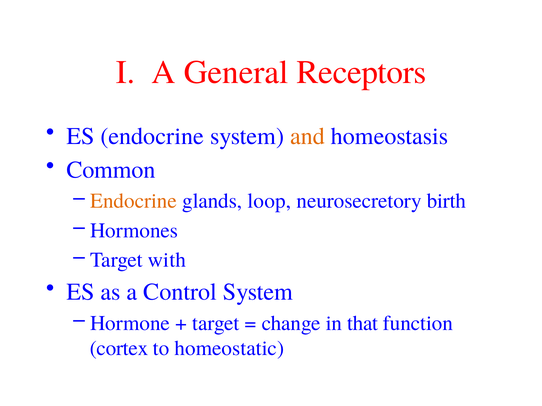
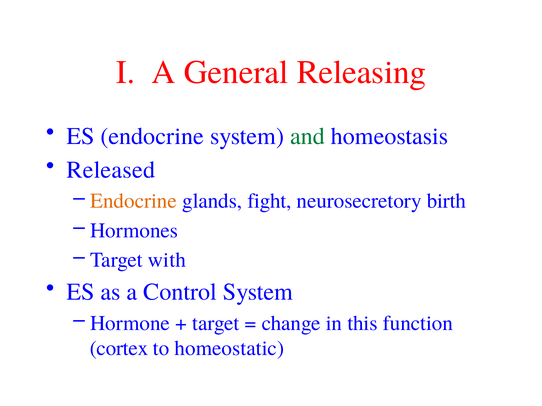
Receptors: Receptors -> Releasing (361, 72)
and colour: orange -> green (307, 136)
Common: Common -> Released (111, 170)
loop: loop -> fight (270, 201)
that: that -> this (363, 323)
